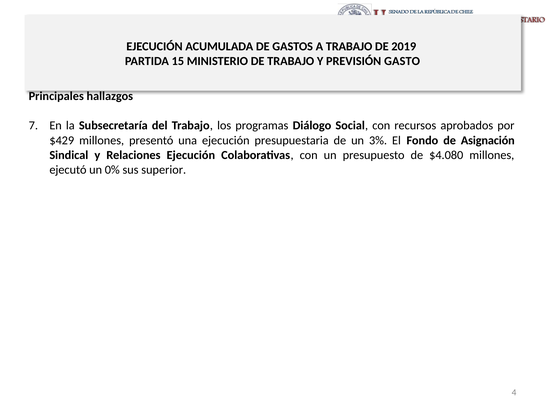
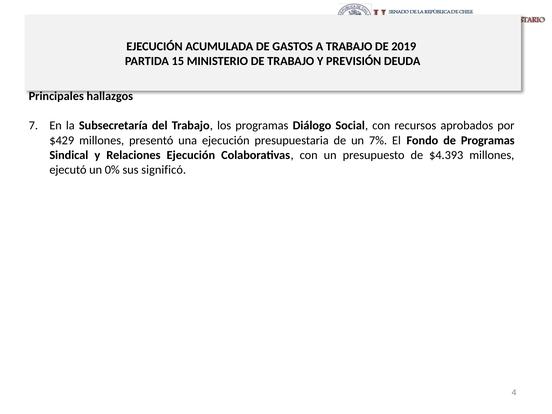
GASTO: GASTO -> DEUDA (402, 61)
3%: 3% -> 7% (378, 140)
de Asignación: Asignación -> Programas (488, 140)
$4.080: $4.080 -> $4.393 (446, 155)
superior: superior -> significó (164, 170)
